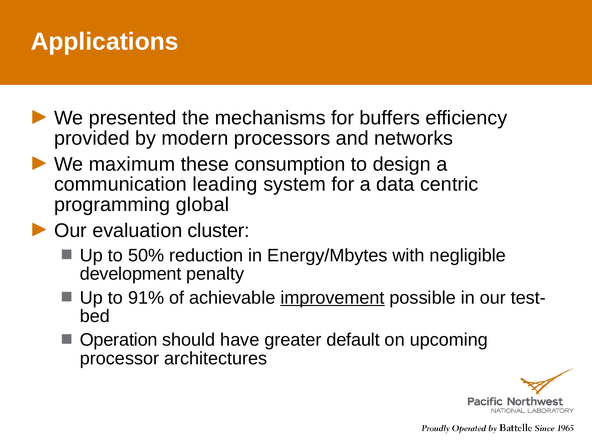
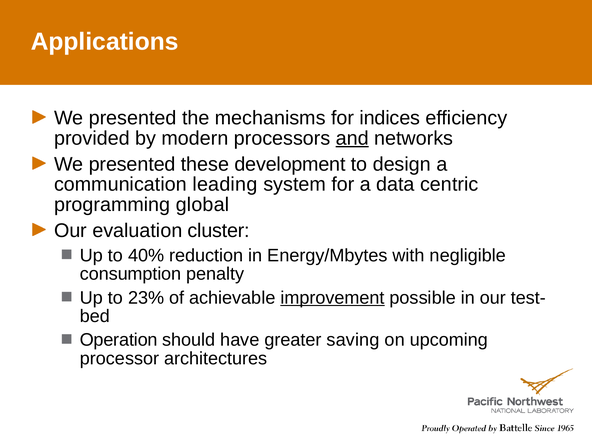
buffers: buffers -> indices (390, 118)
and underline: none -> present (352, 138)
maximum: maximum -> presented (132, 164)
consumption: consumption -> development (290, 164)
50%: 50% -> 40% (146, 255)
development: development -> consumption (131, 274)
91%: 91% -> 23% (146, 298)
default: default -> saving (353, 340)
